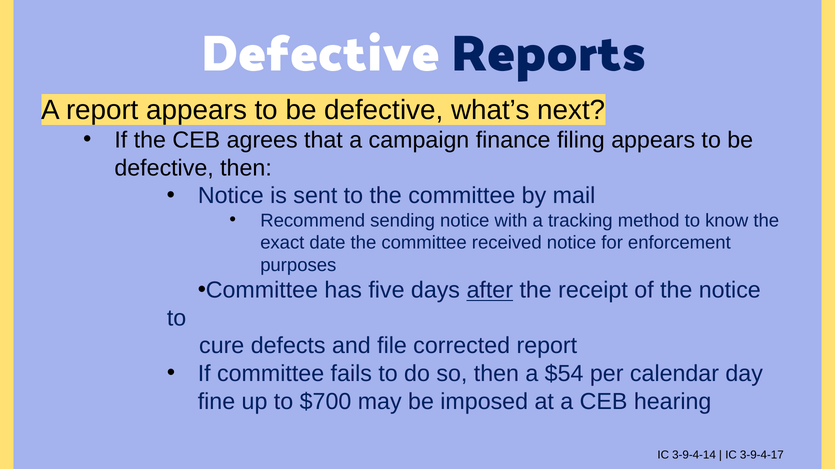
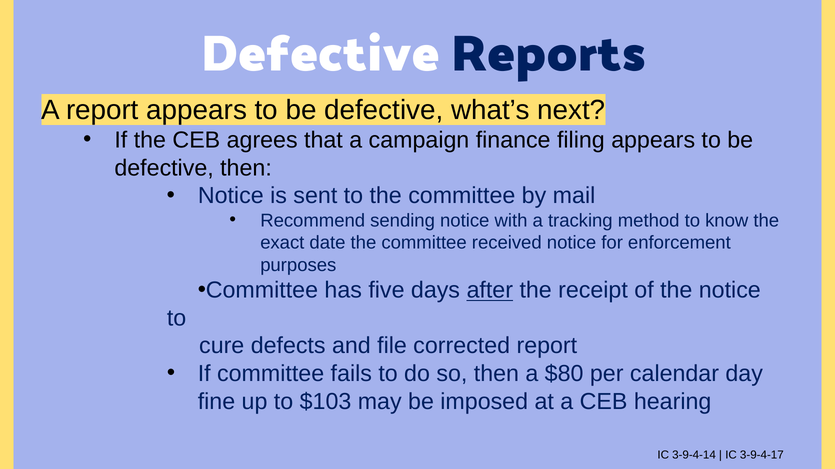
$54: $54 -> $80 (564, 374)
$700: $700 -> $103 (325, 402)
